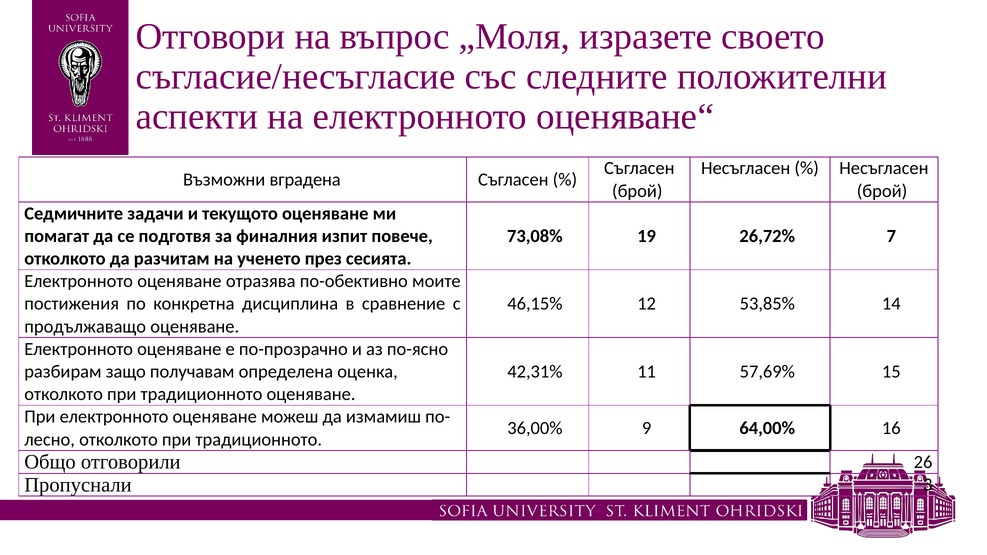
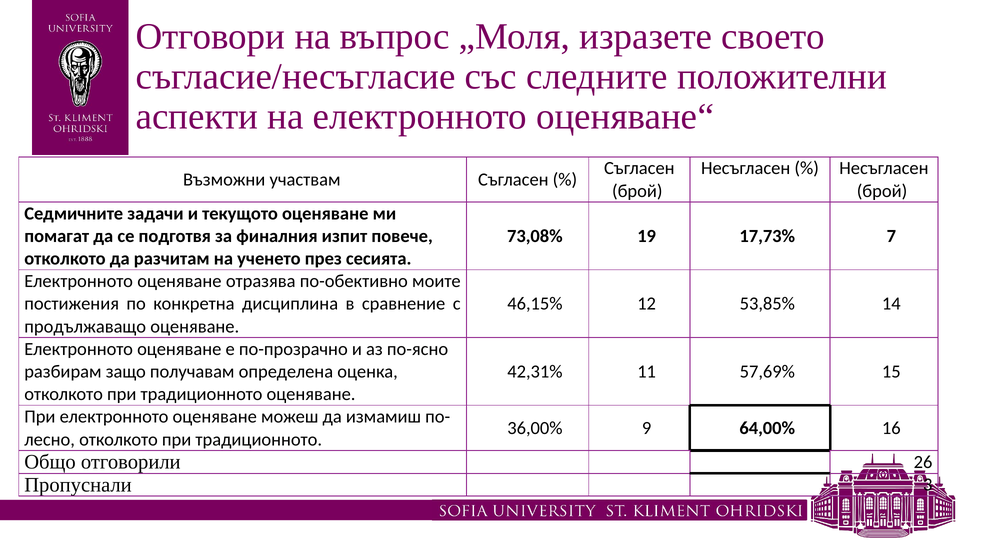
вградена: вградена -> участвам (305, 180)
26,72%: 26,72% -> 17,73% (767, 236)
